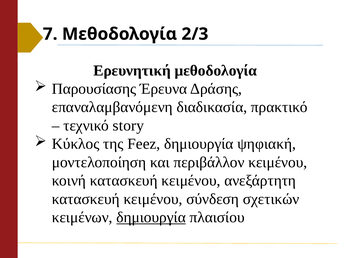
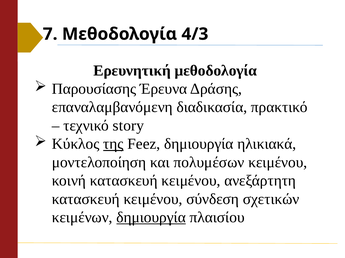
2/3: 2/3 -> 4/3 (195, 34)
της underline: none -> present (113, 144)
ψηφιακή: ψηφιακή -> ηλικιακά (267, 144)
περιβάλλον: περιβάλλον -> πολυμέσων (209, 163)
